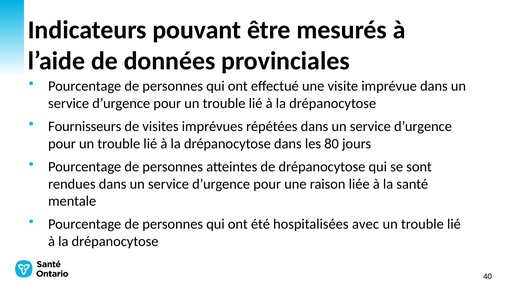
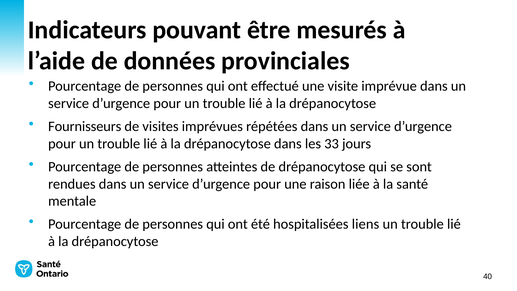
80: 80 -> 33 (332, 144)
avec: avec -> liens (366, 224)
